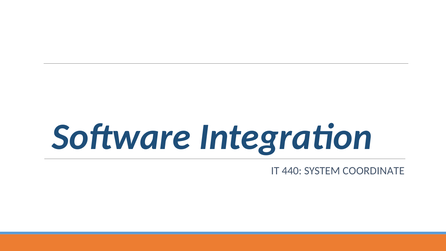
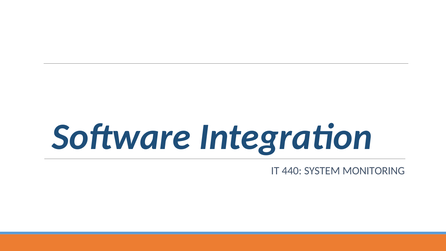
COORDINATE: COORDINATE -> MONITORING (374, 171)
